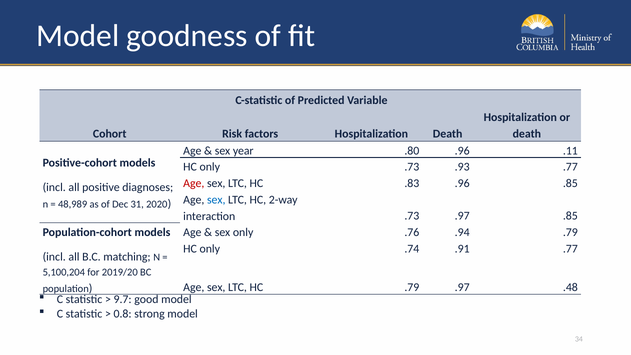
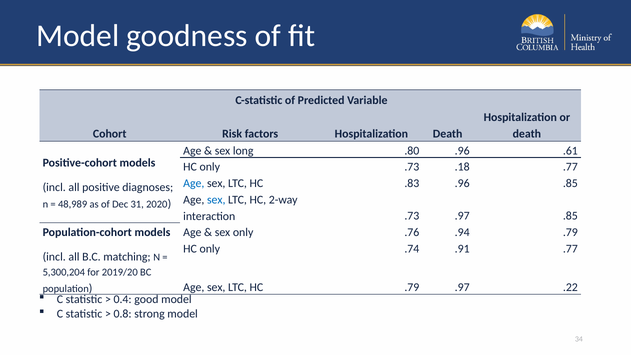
year: year -> long (243, 151)
.11: .11 -> .61 (570, 151)
.93: .93 -> .18 (462, 167)
Age colour: red -> blue (194, 183)
5,100,204: 5,100,204 -> 5,300,204 (64, 272)
.48: .48 -> .22 (570, 287)
9.7: 9.7 -> 0.4 (123, 299)
